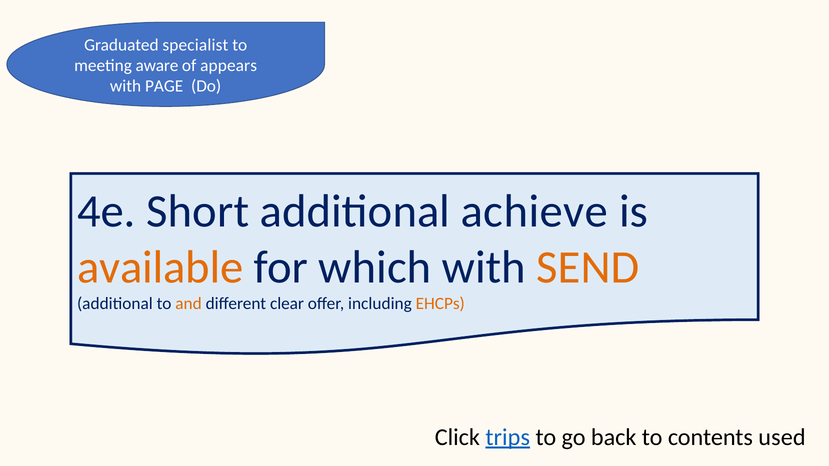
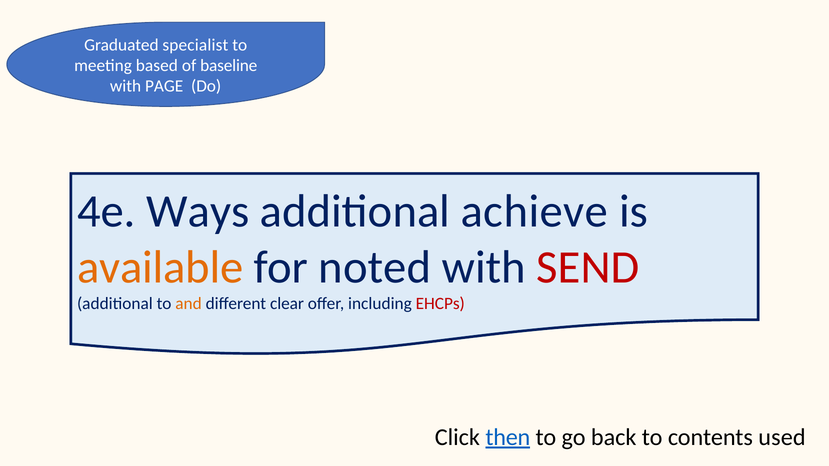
aware: aware -> based (157, 66)
appears: appears -> baseline (229, 66)
Short: Short -> Ways (198, 212)
which: which -> noted (375, 268)
SEND colour: orange -> red (588, 268)
EHCPs colour: orange -> red (440, 304)
trips: trips -> then (508, 437)
